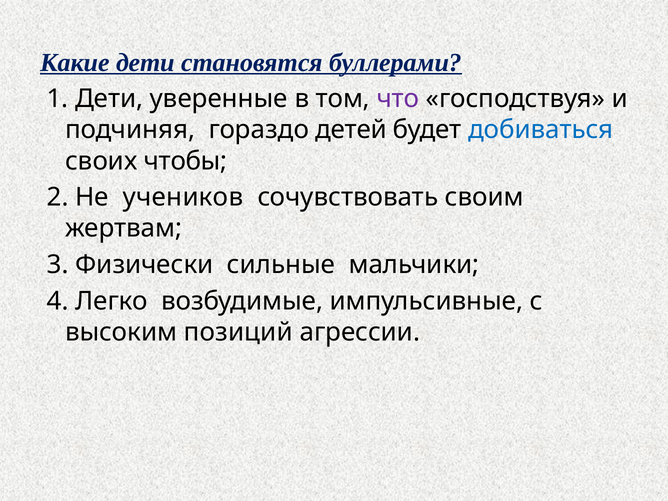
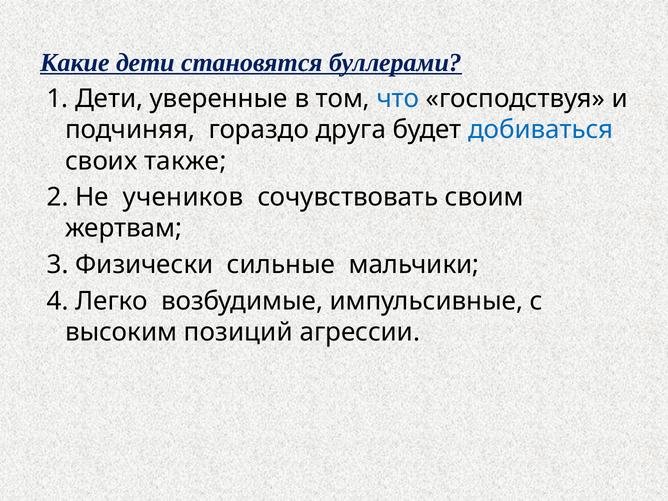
что colour: purple -> blue (398, 99)
детей: детей -> друга (351, 130)
чтобы: чтобы -> также (185, 161)
